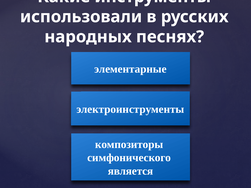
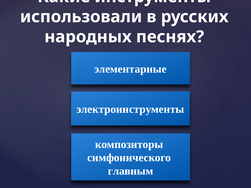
является: является -> главным (131, 171)
